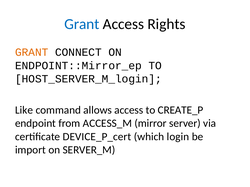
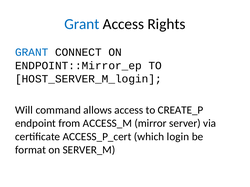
GRANT colour: orange -> blue (32, 52)
Like: Like -> Will (24, 110)
DEVICE_P_cert: DEVICE_P_cert -> ACCESS_P_cert (97, 137)
import: import -> format (30, 150)
